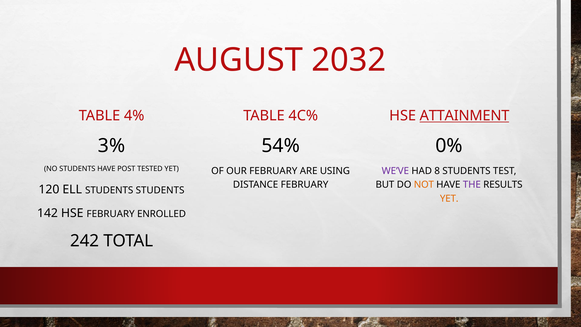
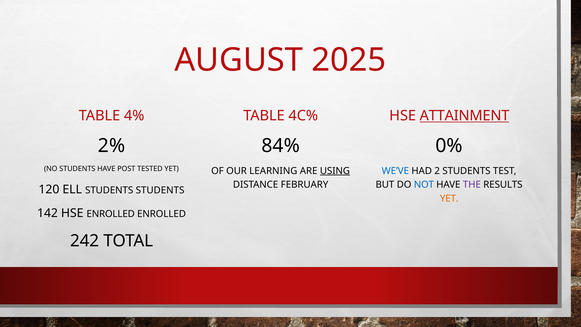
2032: 2032 -> 2025 (349, 60)
3%: 3% -> 2% (112, 146)
54%: 54% -> 84% (281, 146)
OUR FEBRUARY: FEBRUARY -> LEARNING (273, 171)
USING underline: none -> present (335, 171)
WE’VE colour: purple -> blue (395, 171)
8: 8 -> 2 (437, 171)
NOT colour: orange -> blue (424, 185)
HSE FEBRUARY: FEBRUARY -> ENROLLED (111, 214)
